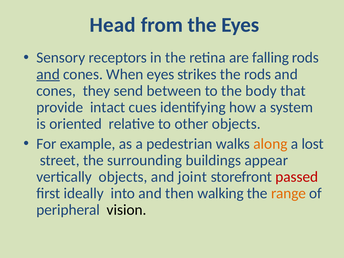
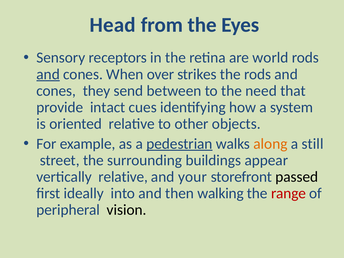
falling: falling -> world (270, 58)
When eyes: eyes -> over (160, 74)
body: body -> need (261, 91)
pedestrian underline: none -> present (179, 144)
lost: lost -> still (313, 144)
vertically objects: objects -> relative (123, 177)
joint: joint -> your (192, 177)
passed colour: red -> black (297, 177)
range colour: orange -> red (288, 193)
